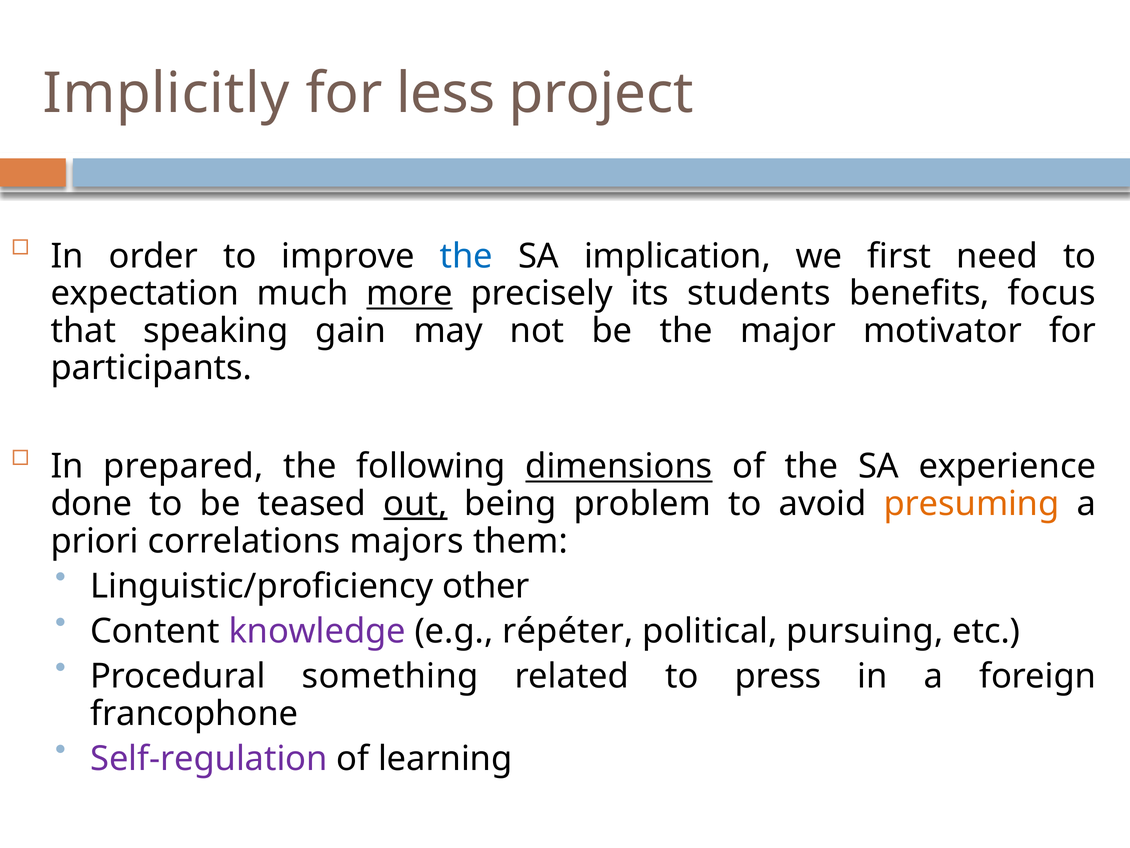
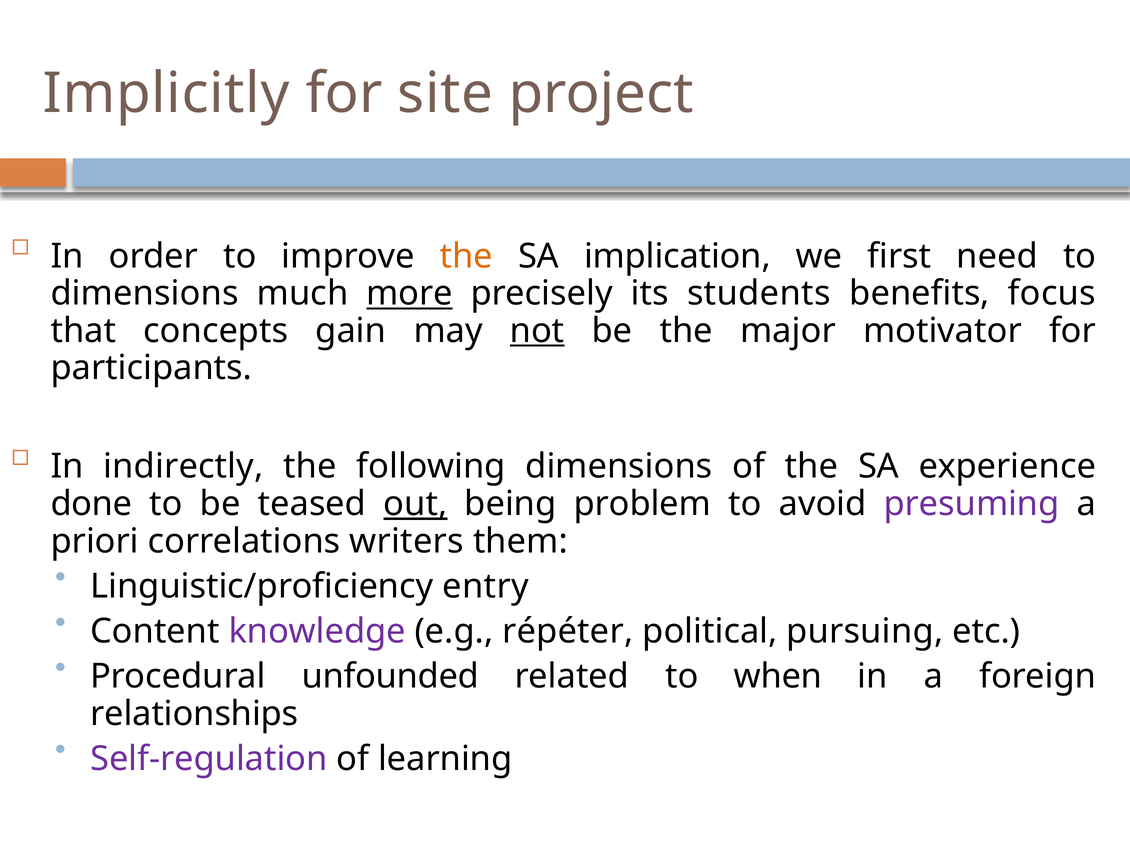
less: less -> site (445, 93)
the colour: blue -> orange (466, 256)
expectation: expectation -> dimensions (145, 293)
speaking: speaking -> concepts (216, 331)
not underline: none -> present (537, 331)
prepared: prepared -> indirectly (183, 466)
dimensions underline: present -> none (619, 466)
presuming colour: orange -> purple (972, 504)
majors: majors -> writers (407, 541)
other: other -> entry (486, 586)
something: something -> unfounded (390, 676)
press: press -> when (778, 676)
francophone: francophone -> relationships (194, 713)
